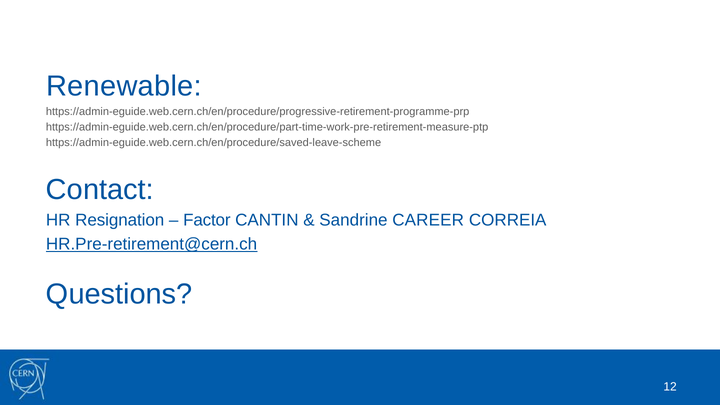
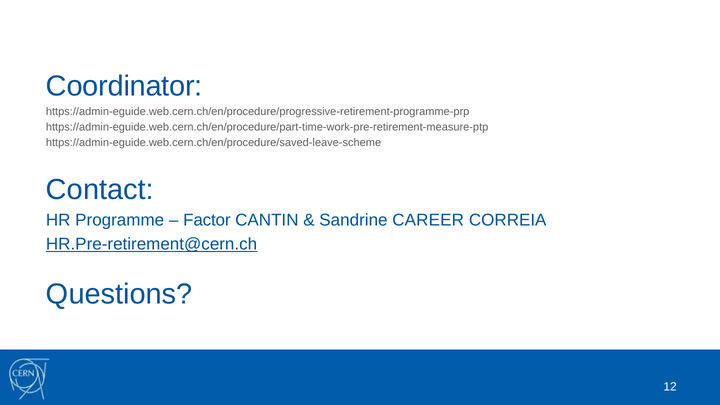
Renewable: Renewable -> Coordinator (124, 86)
Resignation: Resignation -> Programme (120, 220)
